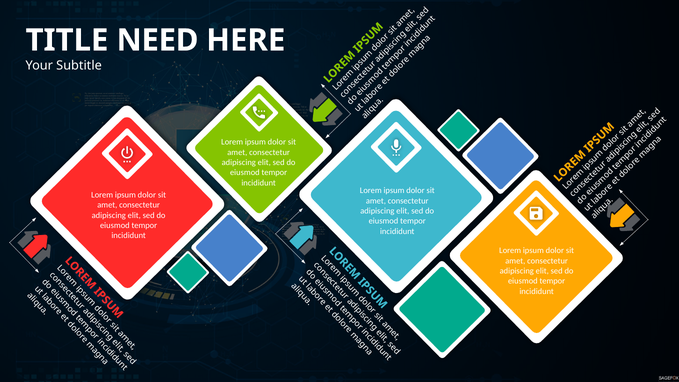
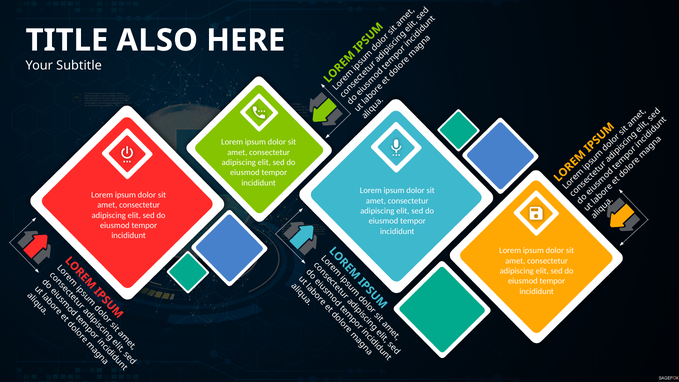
NEED: NEED -> ALSO (157, 40)
